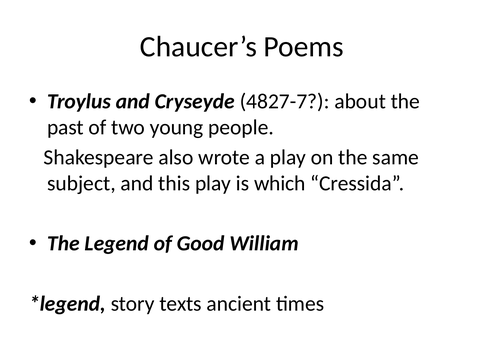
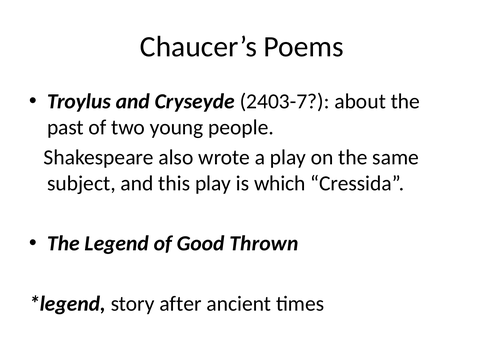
4827-7: 4827-7 -> 2403-7 (285, 102)
William: William -> Thrown (264, 244)
texts: texts -> after (180, 304)
